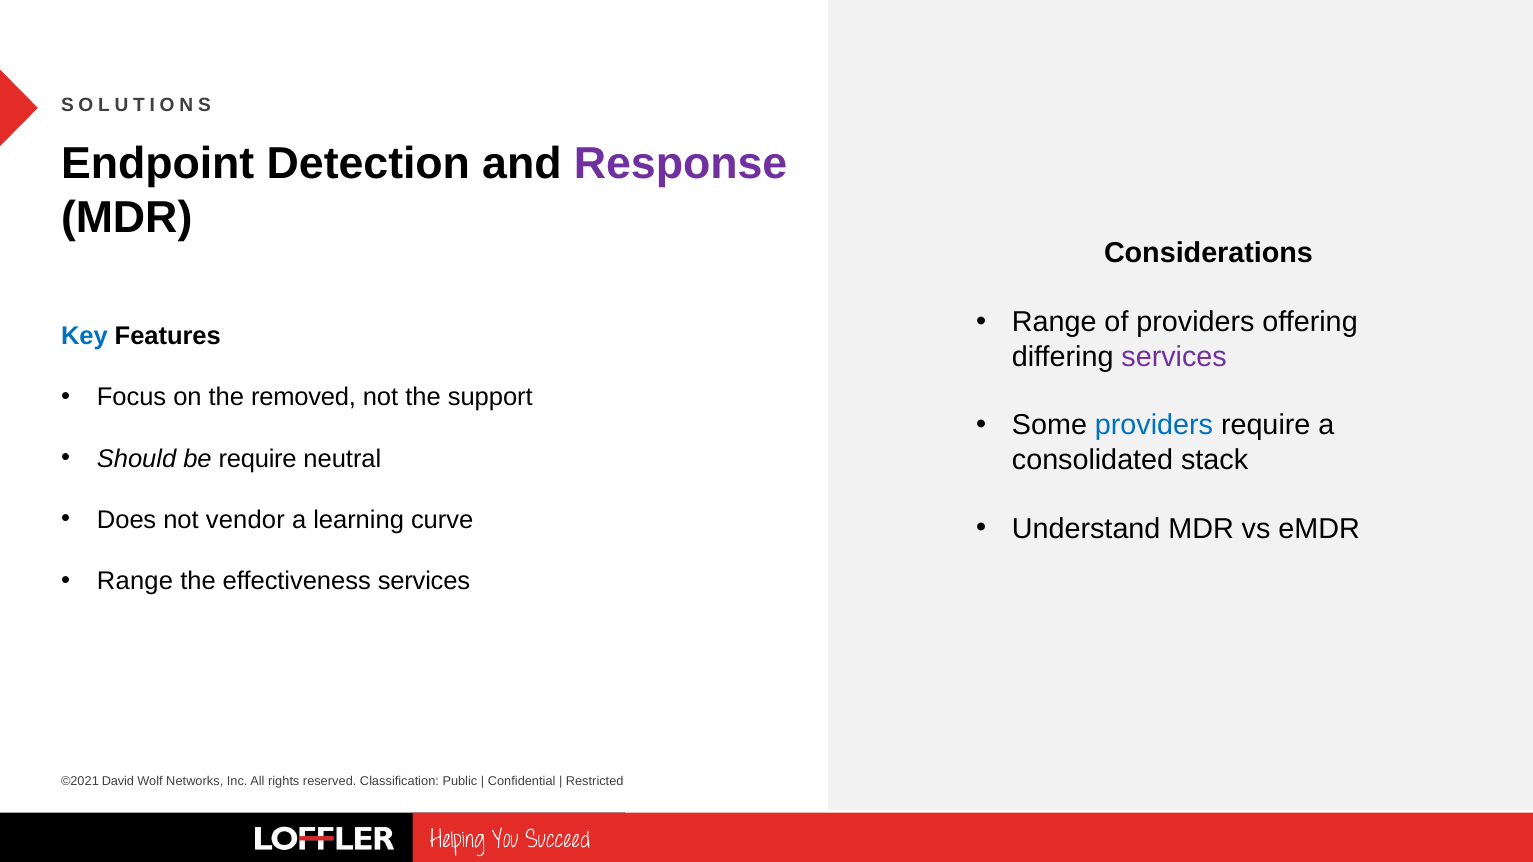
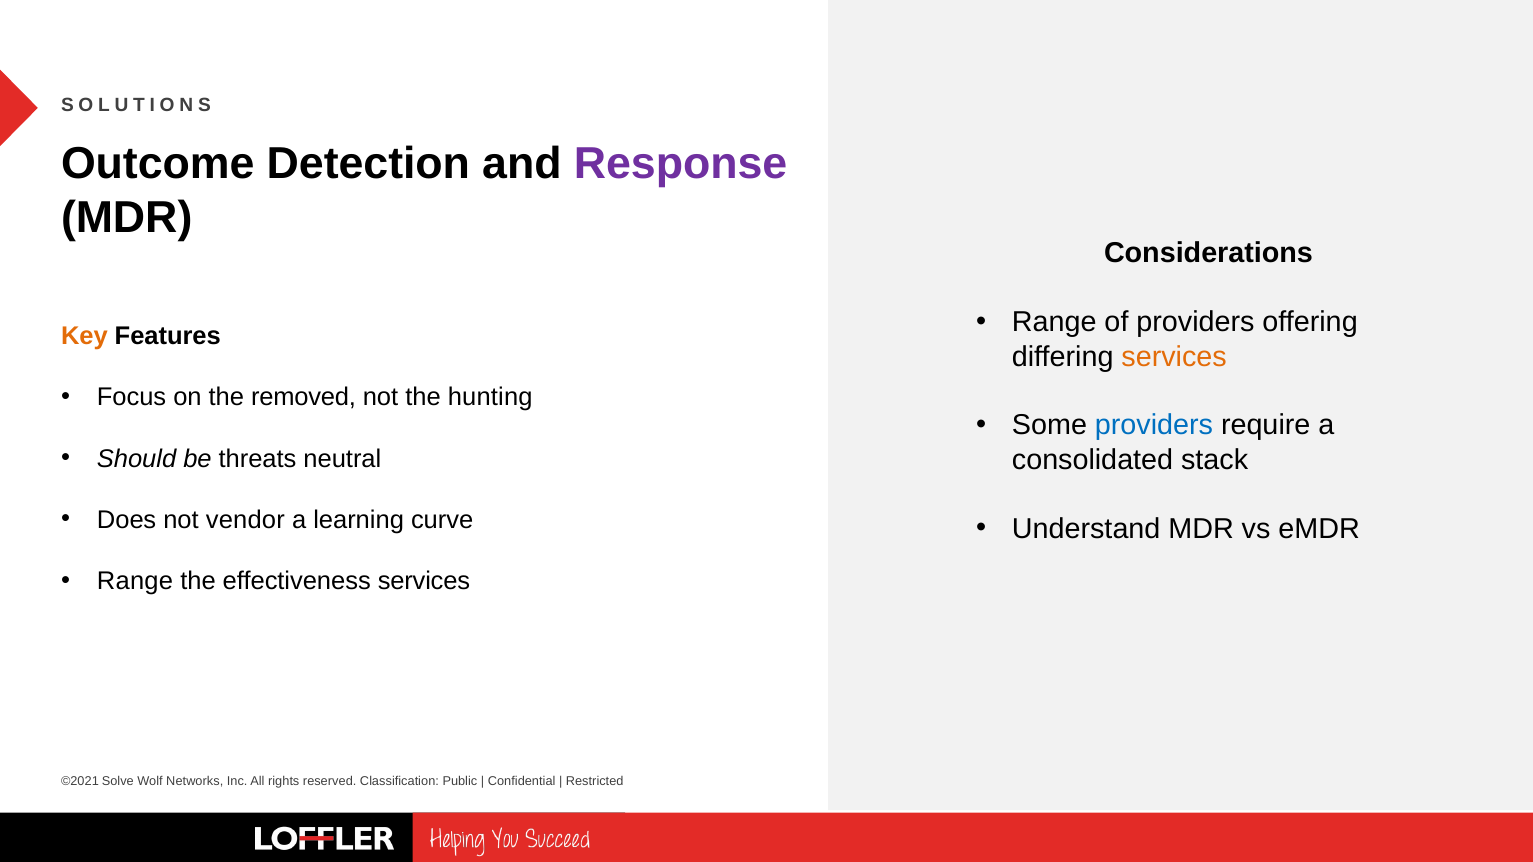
Endpoint: Endpoint -> Outcome (158, 164)
Key colour: blue -> orange (84, 336)
services colour: purple -> orange (1174, 357)
support: support -> hunting (490, 398)
be require: require -> threats (258, 459)
David: David -> Solve (118, 782)
